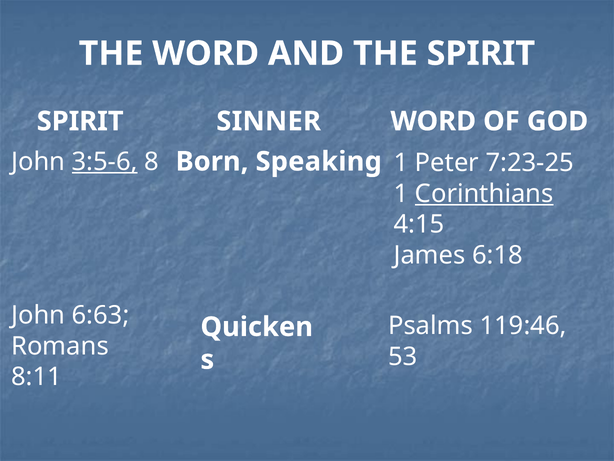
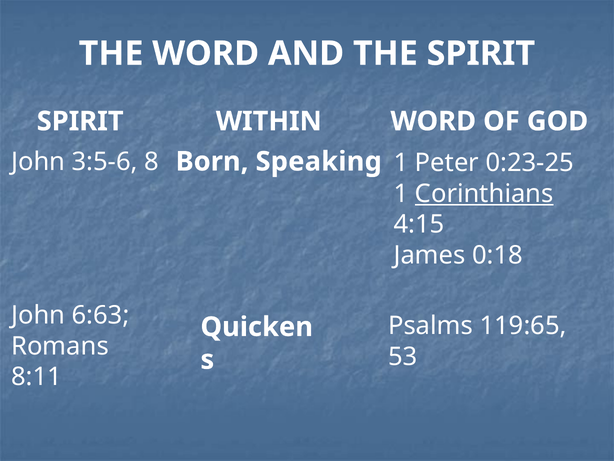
SINNER: SINNER -> WITHIN (269, 121)
3:5-6 underline: present -> none (105, 162)
7:23-25: 7:23-25 -> 0:23-25 (530, 163)
6:18: 6:18 -> 0:18 (498, 255)
119:46: 119:46 -> 119:65 (523, 325)
